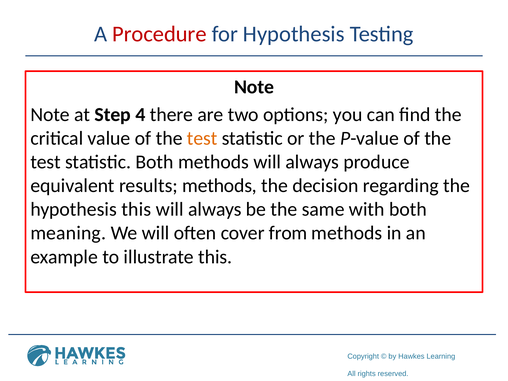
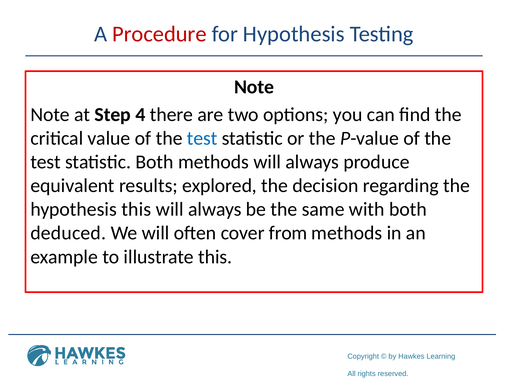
test colour: orange -> blue (202, 138)
results methods: methods -> explored (219, 186)
meaning: meaning -> deduced (68, 233)
